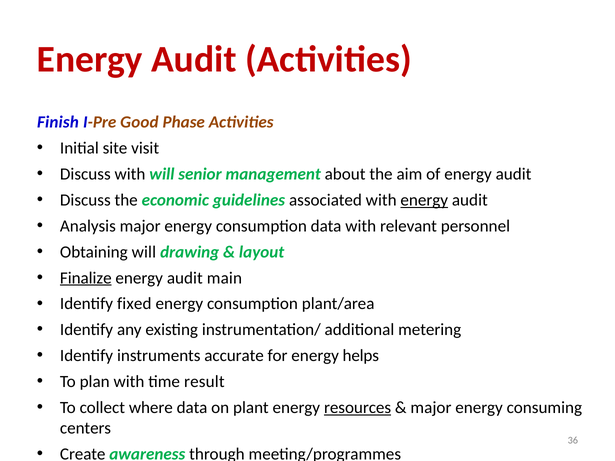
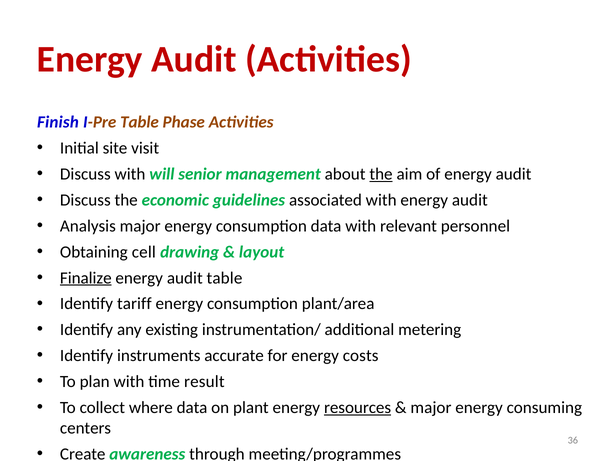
I-Pre Good: Good -> Table (140, 122)
the underline: none -> present (381, 174)
energy underline: present -> none (424, 200)
Obtaining will: will -> cell (144, 252)
audit main: main -> table (224, 278)
fixed: fixed -> tariff (134, 304)
helps: helps -> costs (361, 356)
